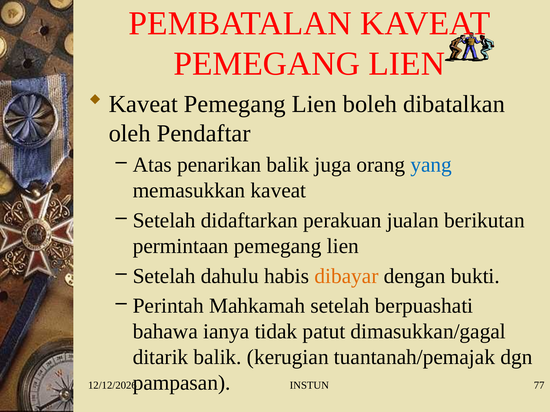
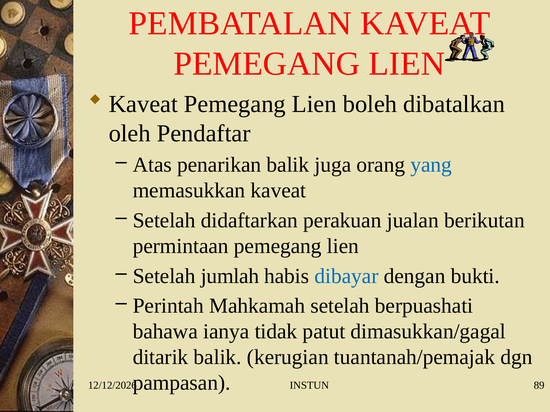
dahulu: dahulu -> jumlah (230, 276)
dibayar colour: orange -> blue (347, 276)
77: 77 -> 89 (539, 386)
